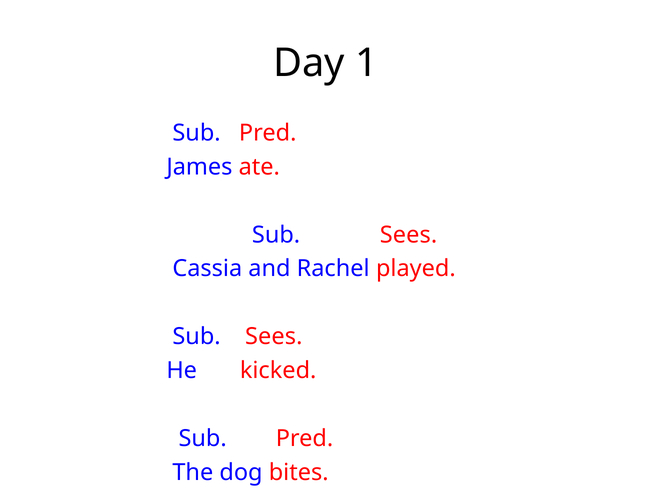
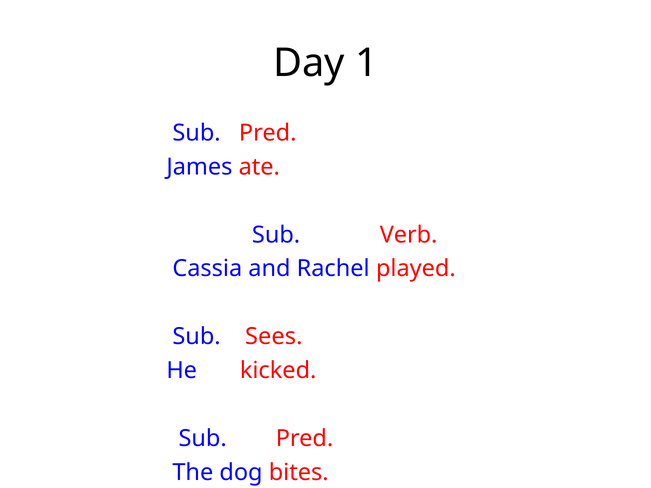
Sees: Sees -> Verb (409, 235)
